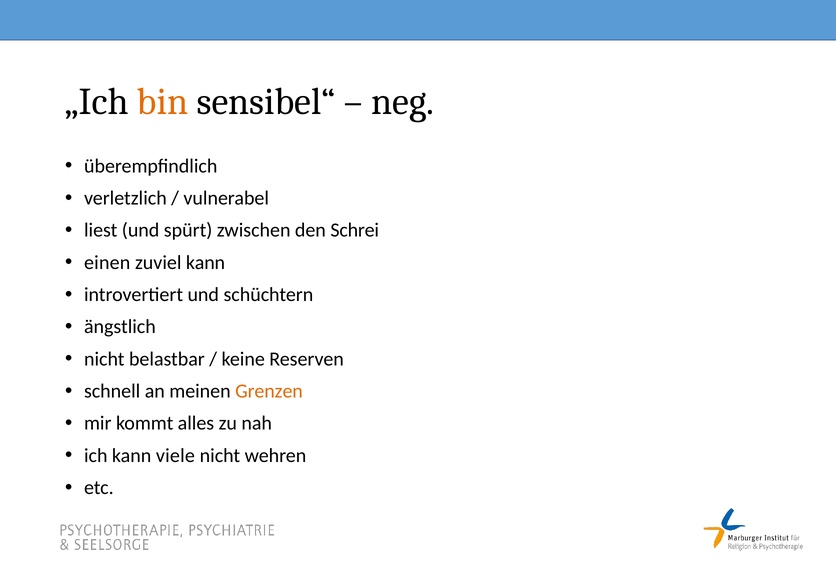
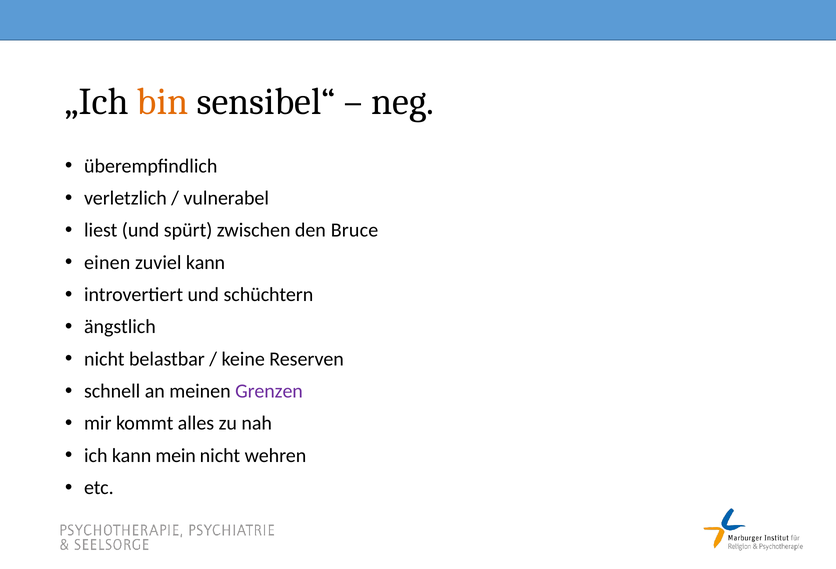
Schrei: Schrei -> Bruce (355, 230)
Grenzen colour: orange -> purple (269, 391)
viele: viele -> mein (176, 455)
